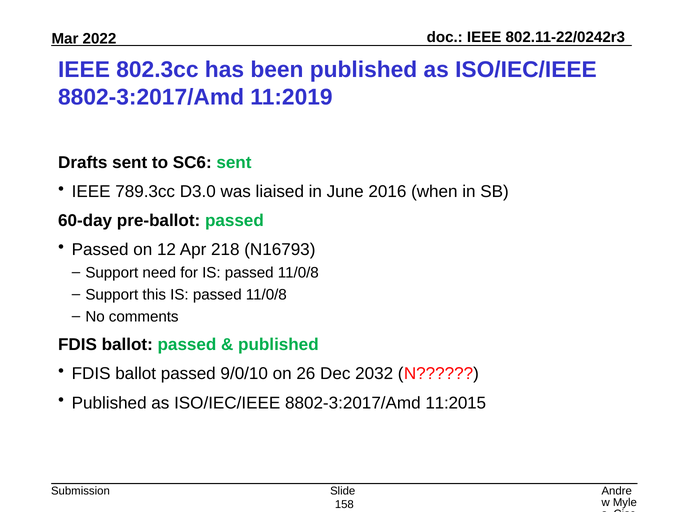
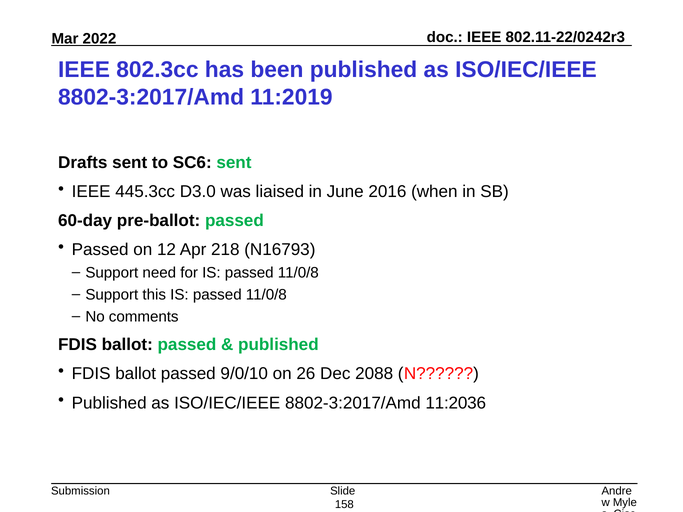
789.3cc: 789.3cc -> 445.3cc (145, 192)
2032: 2032 -> 2088 (374, 374)
11:2015: 11:2015 -> 11:2036 (456, 403)
